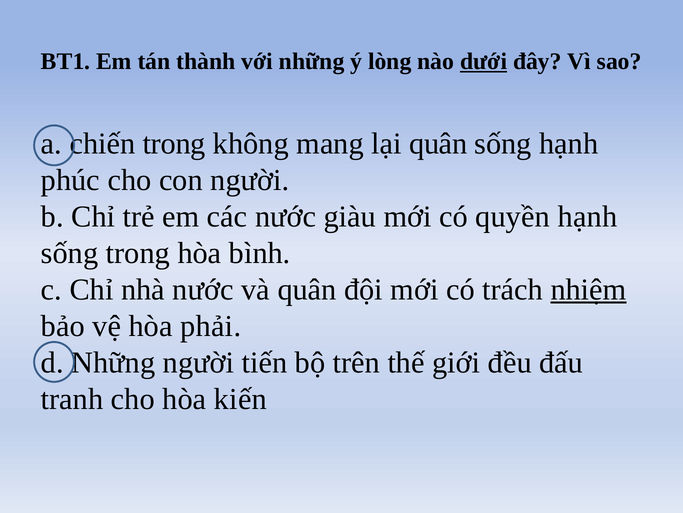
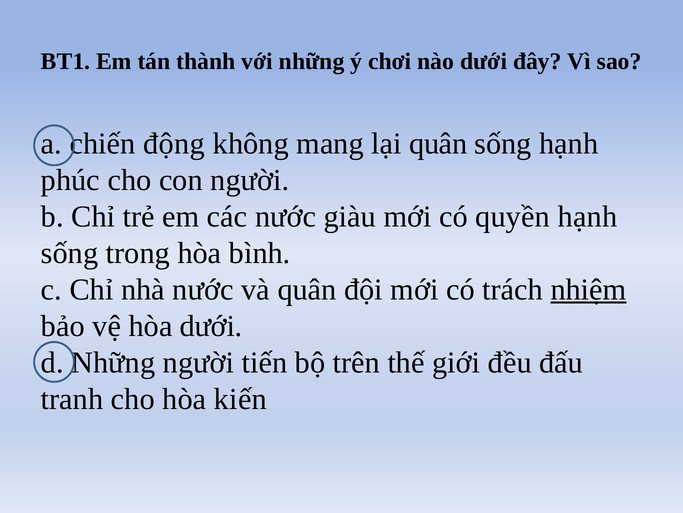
lòng: lòng -> chơi (390, 61)
dưới underline: present -> none (484, 61)
chiến trong: trong -> động (174, 143)
hòa phải: phải -> dưới (211, 326)
